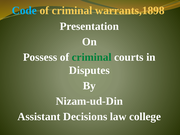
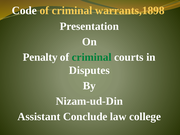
Code colour: light blue -> white (24, 11)
Possess: Possess -> Penalty (40, 57)
Decisions: Decisions -> Conclude (85, 117)
